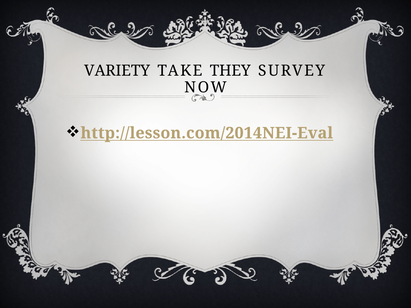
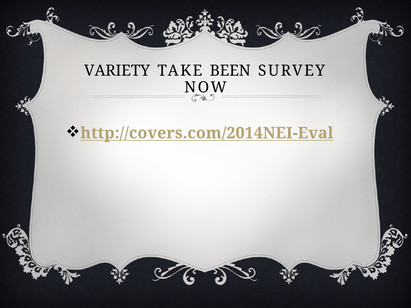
THEY: THEY -> BEEN (230, 71)
http://lesson.com/2014NEI-Eval: http://lesson.com/2014NEI-Eval -> http://covers.com/2014NEI-Eval (207, 133)
